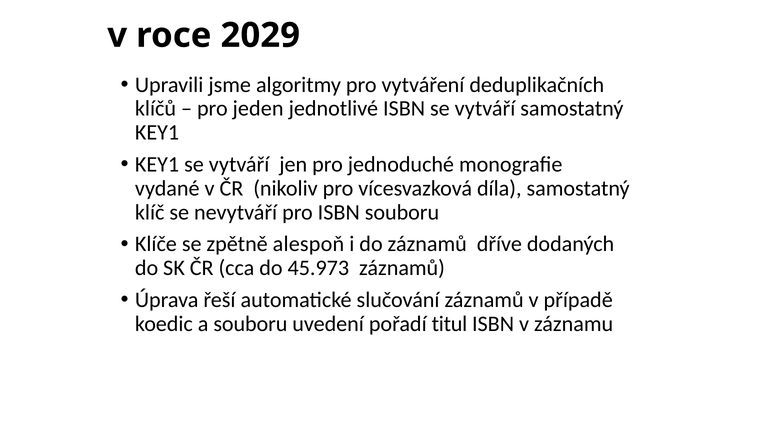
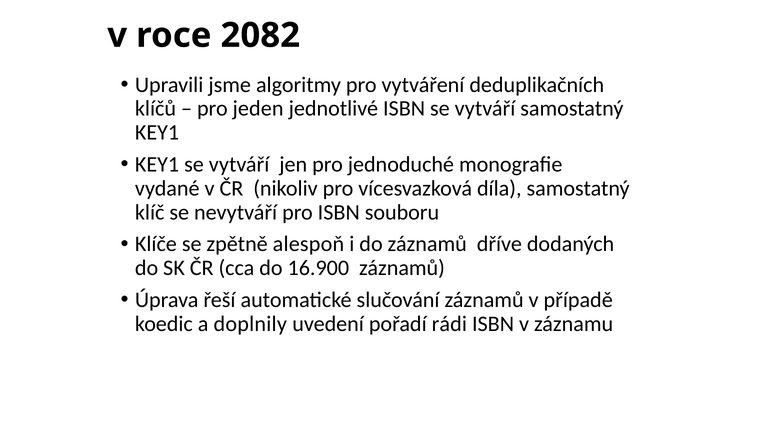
2029: 2029 -> 2082 (260, 35)
45.973: 45.973 -> 16.900 (318, 268)
a souboru: souboru -> doplnily (250, 324)
titul: titul -> rádi (449, 324)
